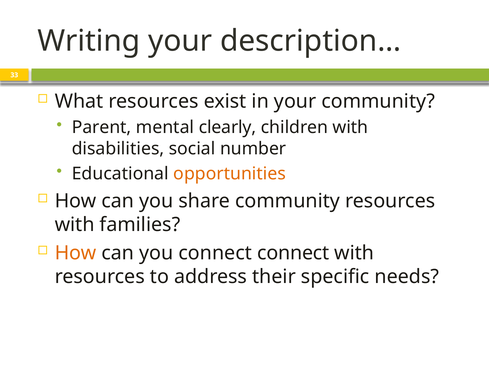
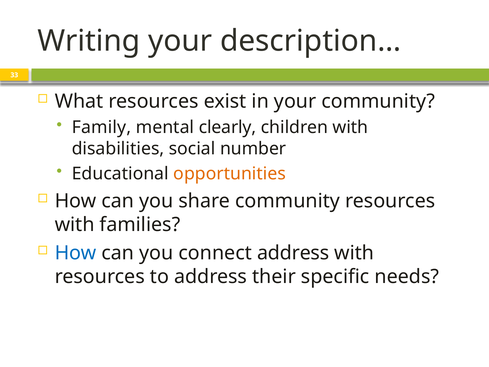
Parent: Parent -> Family (101, 127)
How colour: orange -> blue (76, 253)
connect connect: connect -> address (293, 253)
